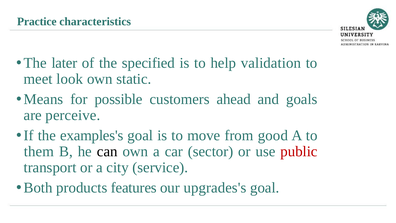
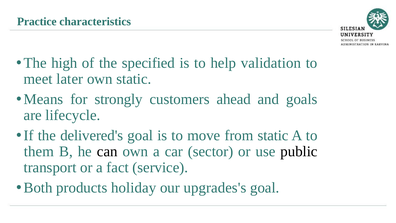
later: later -> high (64, 63)
look: look -> later (70, 79)
possible: possible -> strongly (119, 99)
perceive: perceive -> lifecycle (73, 115)
examples's: examples's -> delivered's (92, 135)
from good: good -> static (273, 135)
public colour: red -> black (299, 151)
city: city -> fact (118, 167)
features: features -> holiday (134, 188)
